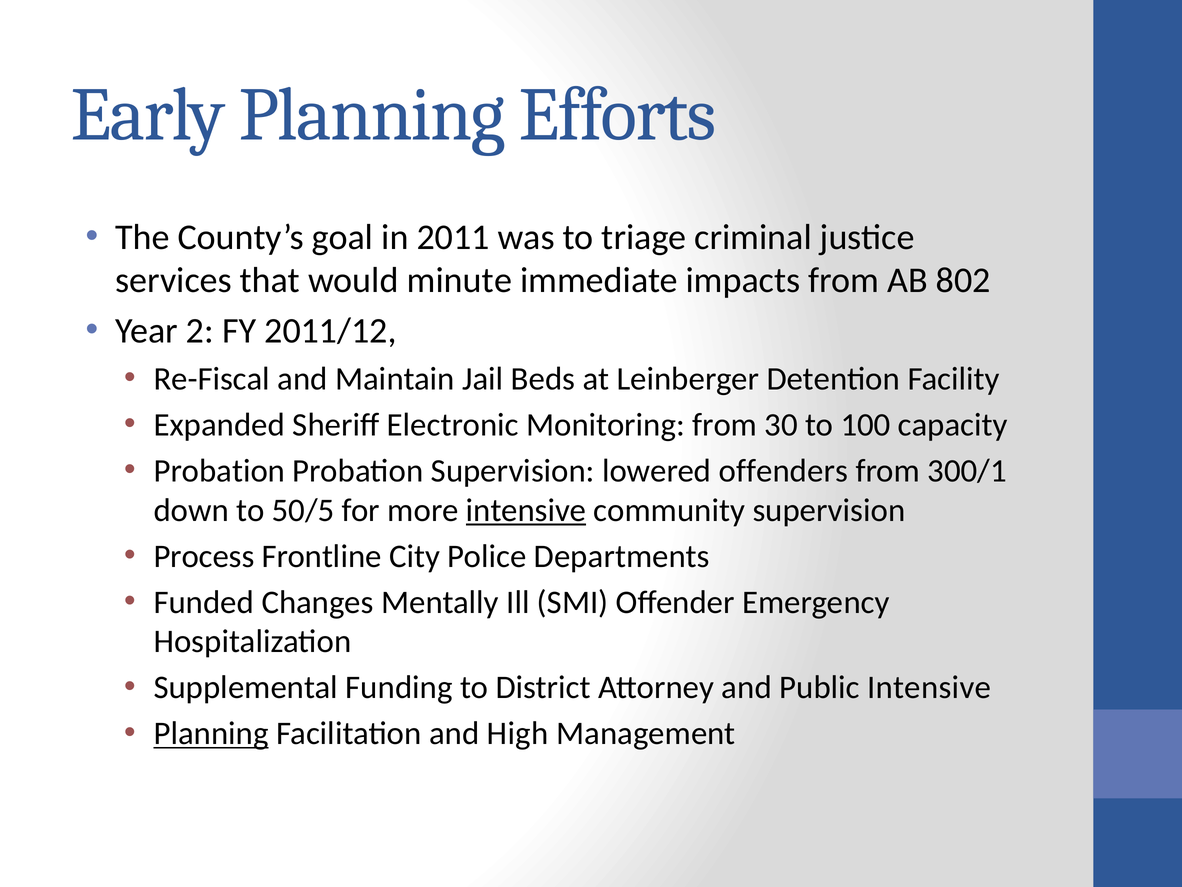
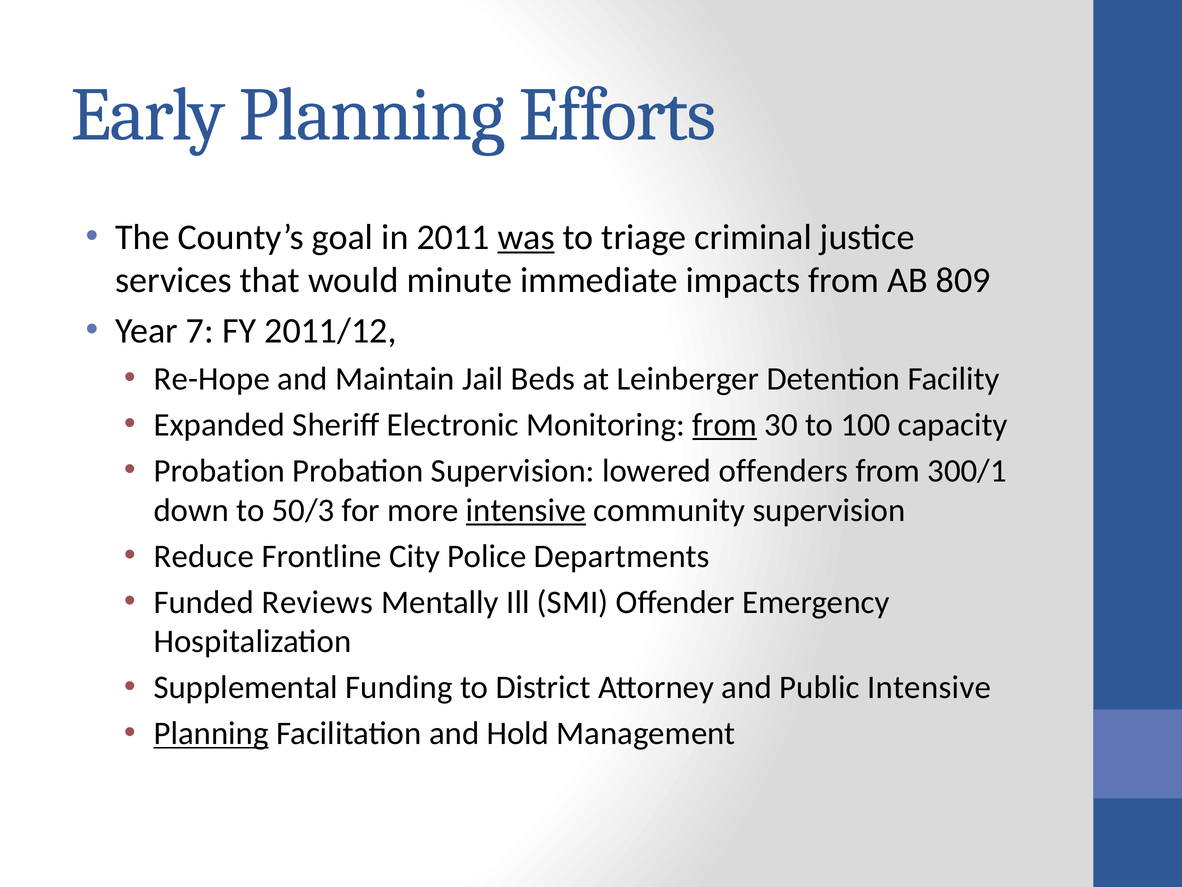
was underline: none -> present (526, 237)
802: 802 -> 809 (963, 280)
2: 2 -> 7 (200, 331)
Re-Fiscal: Re-Fiscal -> Re-Hope (212, 379)
from underline: none -> present (725, 424)
50/5: 50/5 -> 50/3 (303, 510)
Process: Process -> Reduce (204, 556)
Changes: Changes -> Reviews (317, 602)
High: High -> Hold (518, 733)
